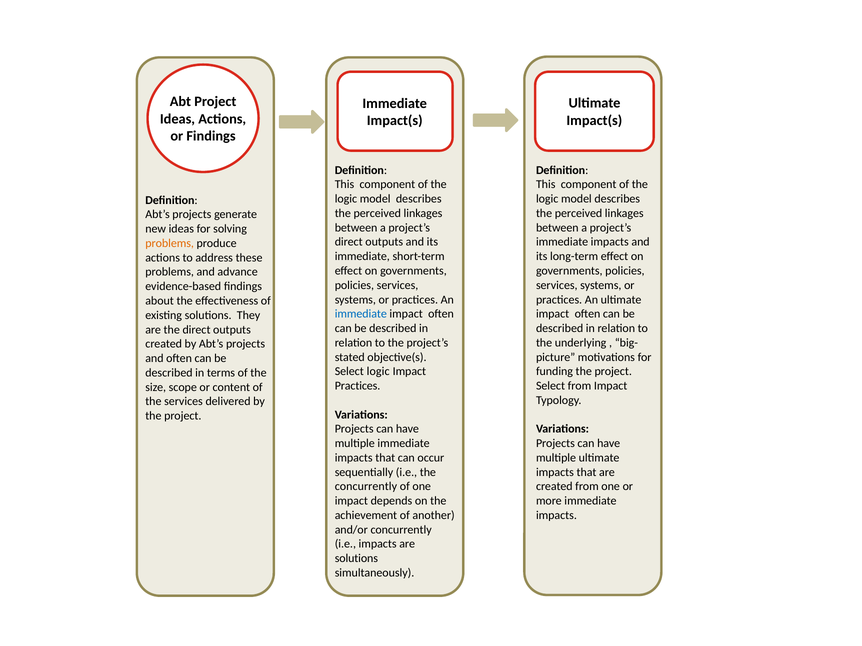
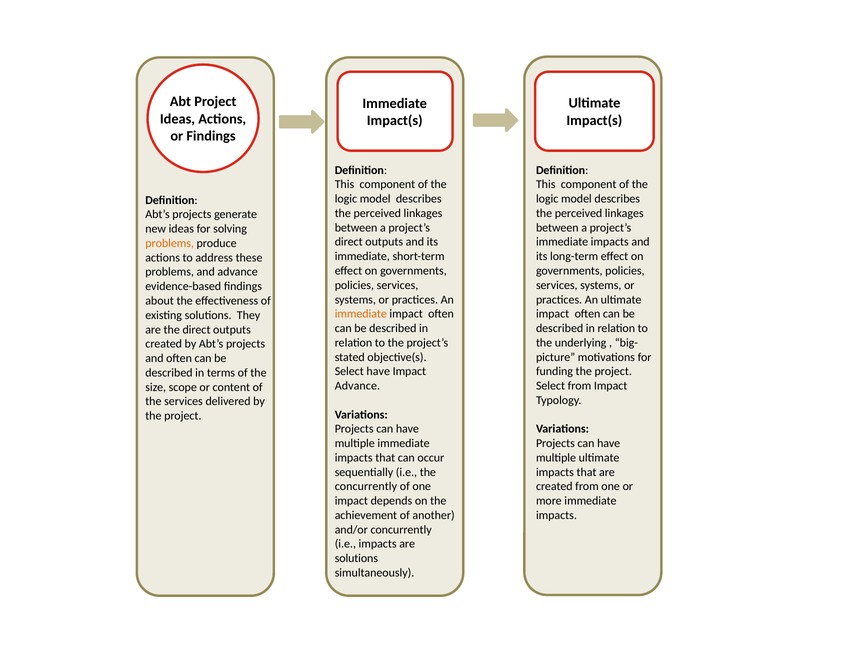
immediate colour: blue -> orange (361, 314)
Select logic: logic -> have (378, 372)
Practices: Practices -> Advance (357, 386)
